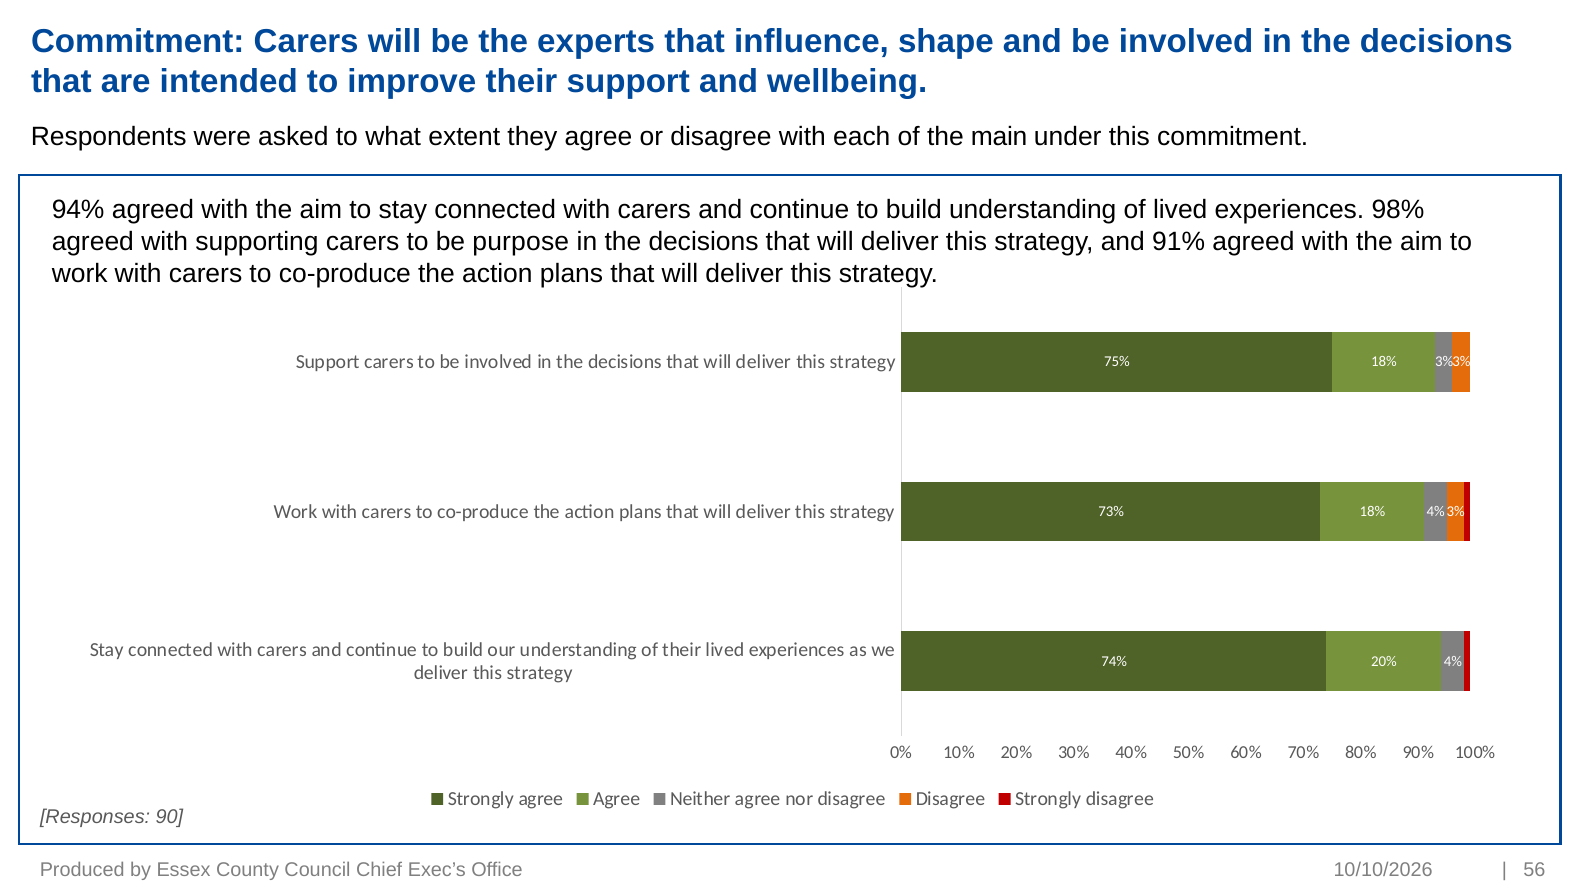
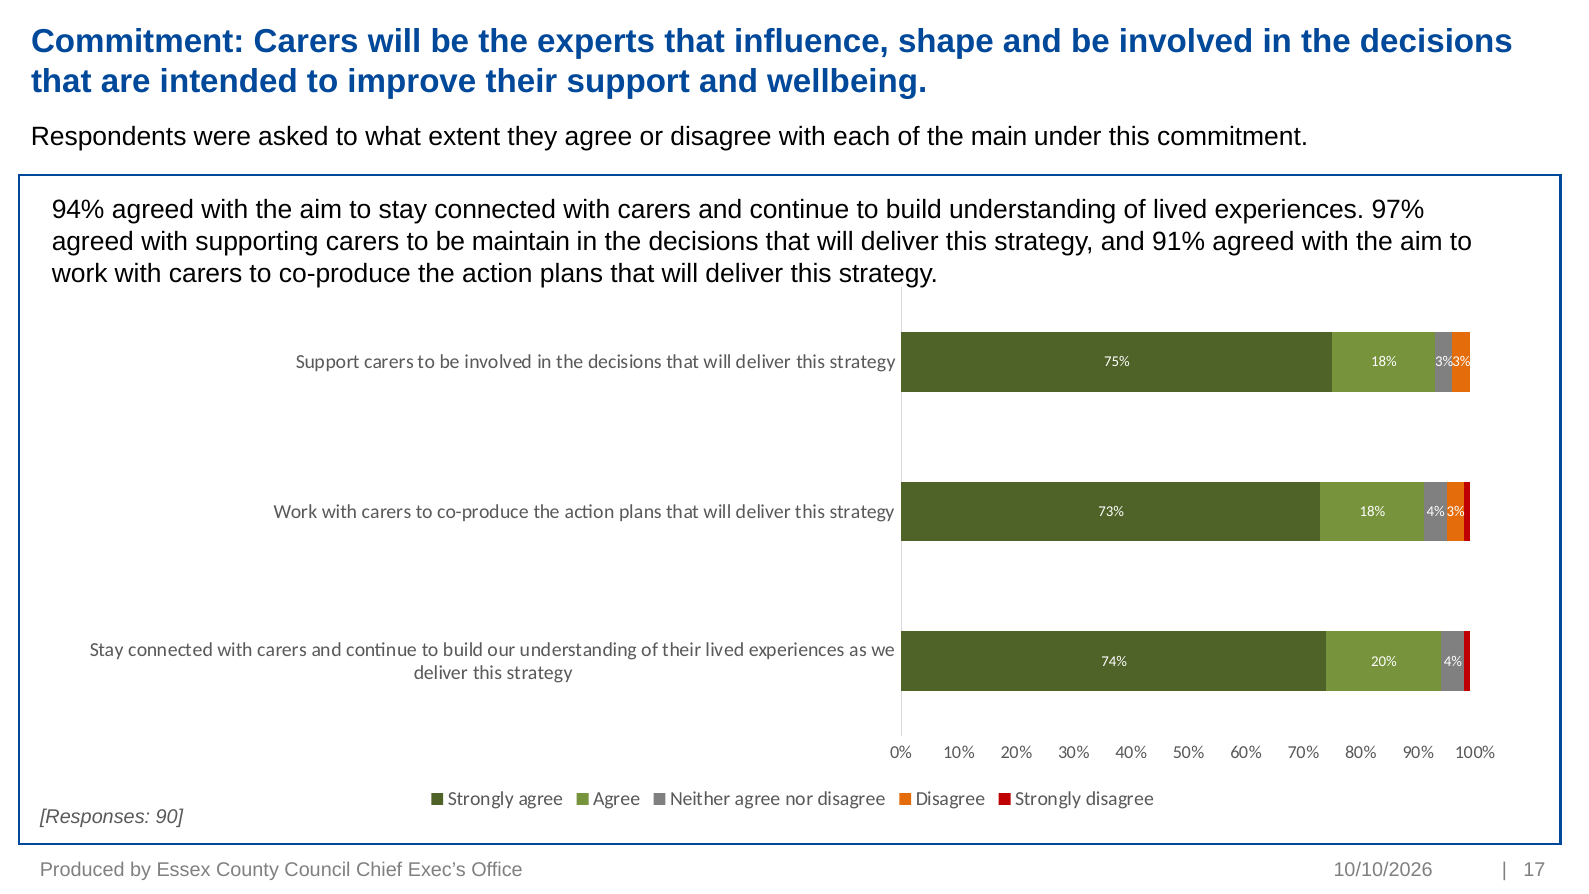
98%: 98% -> 97% (1398, 210)
purpose: purpose -> maintain (521, 242)
56: 56 -> 17 (1534, 869)
